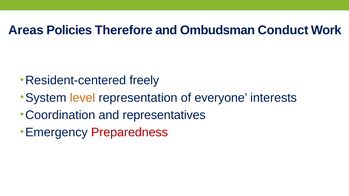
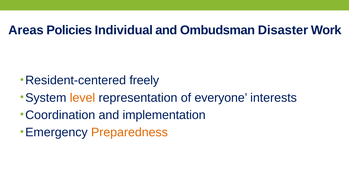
Therefore: Therefore -> Individual (124, 30)
Conduct: Conduct -> Disaster (283, 30)
representatives: representatives -> implementation (164, 115)
Preparedness colour: red -> orange (129, 132)
